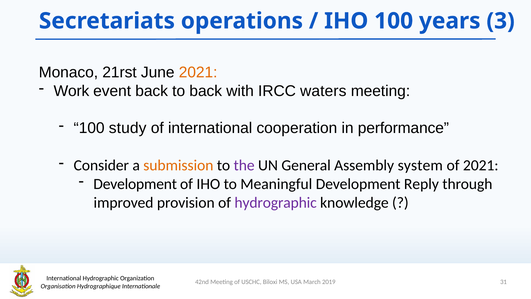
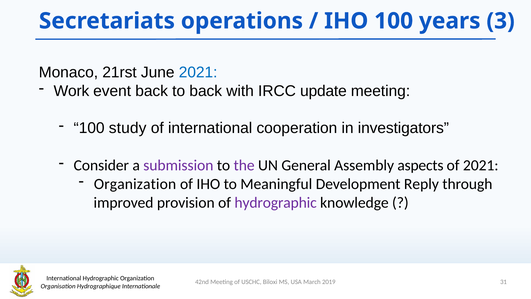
2021 colour: orange -> blue (198, 72)
waters: waters -> update (323, 91)
performance: performance -> investigators (403, 128)
submission colour: orange -> purple (178, 165)
system: system -> aspects (420, 165)
Development: Development -> Organization (135, 184)
